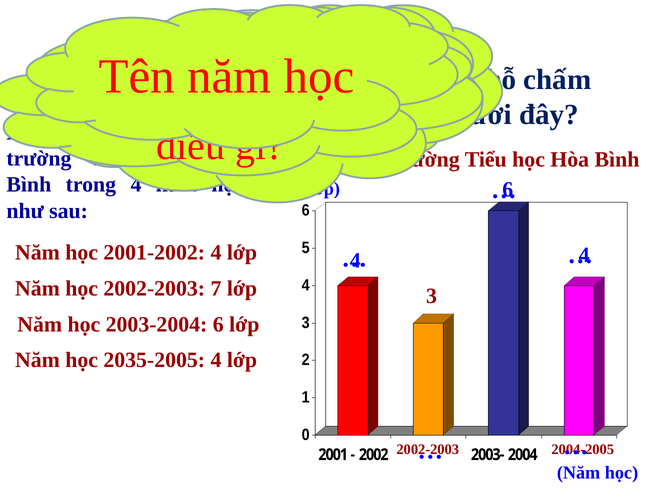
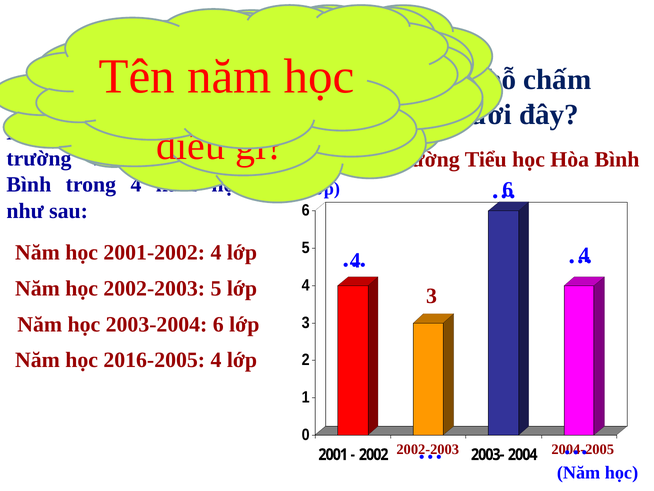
2002-2003 7: 7 -> 5 (216, 288)
2035-2005: 2035-2005 -> 2016-2005 (154, 360)
